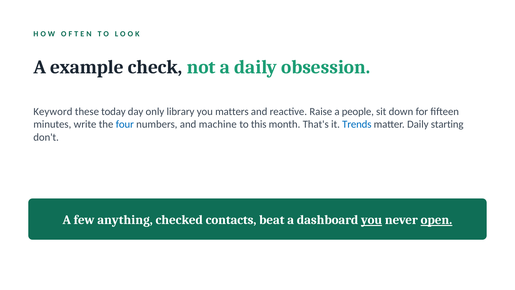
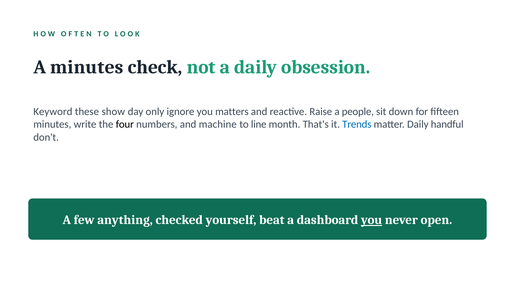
A example: example -> minutes (87, 67)
today: today -> show (113, 112)
library: library -> ignore (181, 112)
four colour: blue -> black (125, 124)
this: this -> line (259, 124)
starting: starting -> handful (447, 124)
contacts: contacts -> yourself (231, 220)
open underline: present -> none (436, 220)
